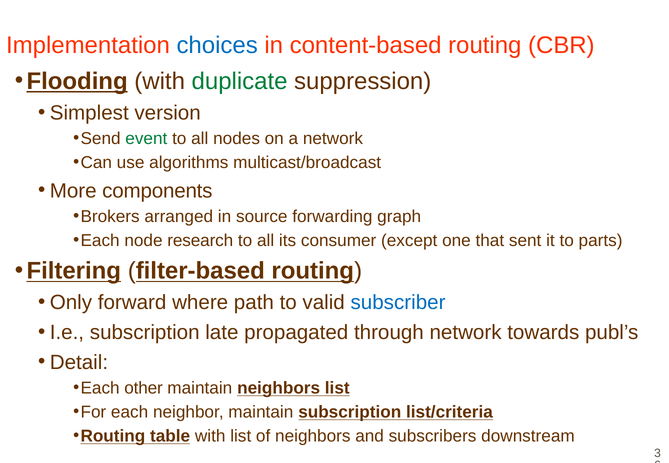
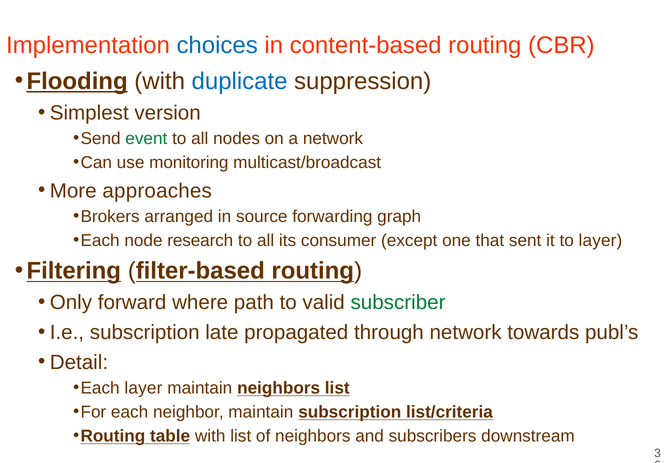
duplicate colour: green -> blue (240, 81)
algorithms: algorithms -> monitoring (189, 163)
components: components -> approaches (157, 191)
to parts: parts -> layer (600, 241)
subscriber colour: blue -> green (398, 303)
Each other: other -> layer (143, 388)
